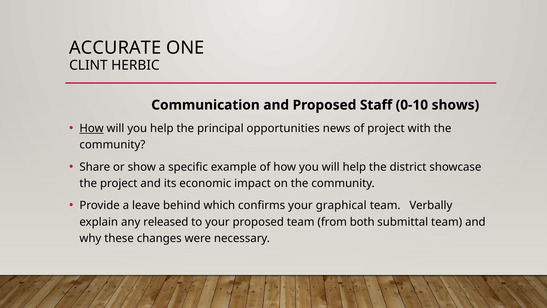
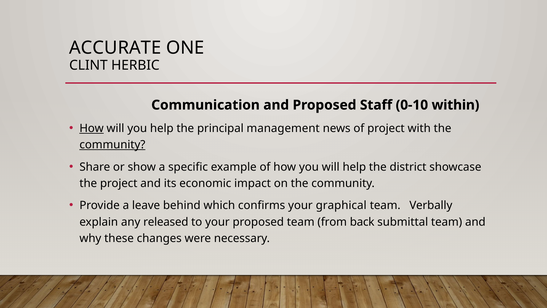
shows: shows -> within (456, 105)
opportunities: opportunities -> management (283, 128)
community underline: none -> present (112, 145)
both: both -> back (362, 222)
